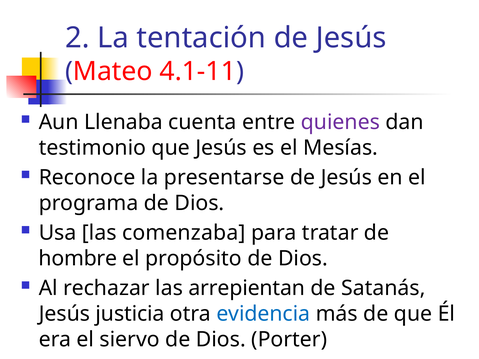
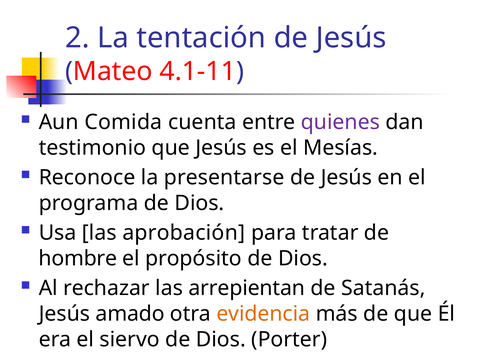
Llenaba: Llenaba -> Comida (123, 122)
comenzaba: comenzaba -> aprobación (184, 233)
justicia: justicia -> amado (130, 314)
evidencia colour: blue -> orange (263, 314)
